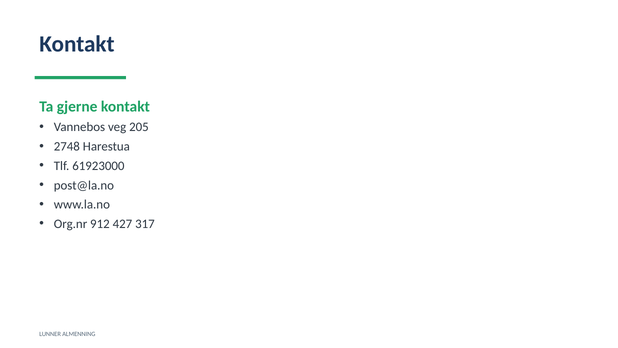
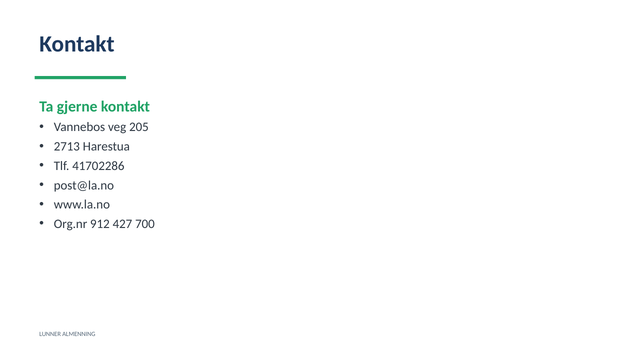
2748: 2748 -> 2713 (67, 146)
61923000: 61923000 -> 41702286 (98, 166)
317: 317 -> 700 (145, 224)
